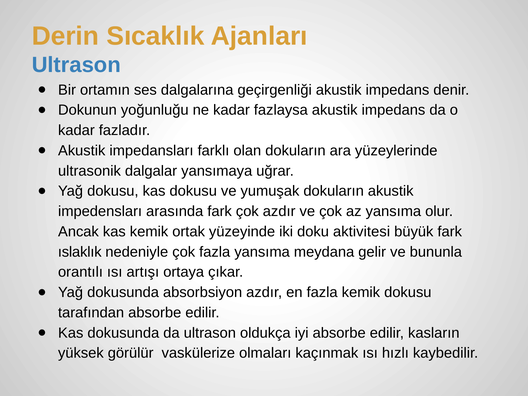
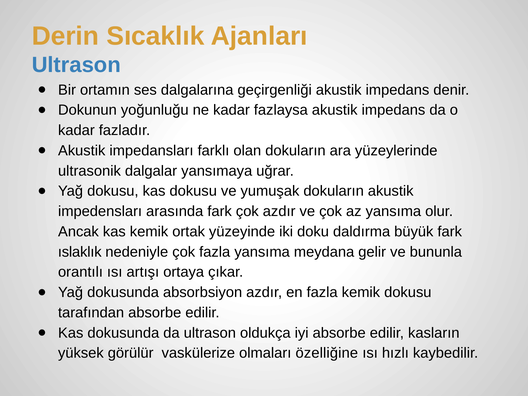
aktivitesi: aktivitesi -> daldırma (362, 232)
kaçınmak: kaçınmak -> özelliğine (327, 353)
